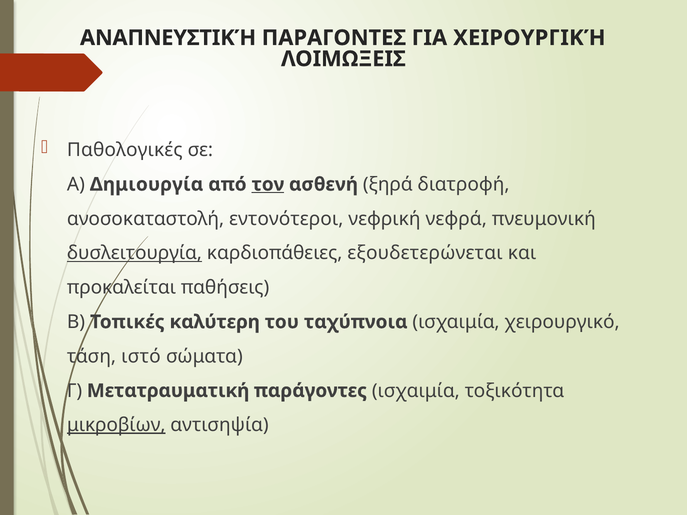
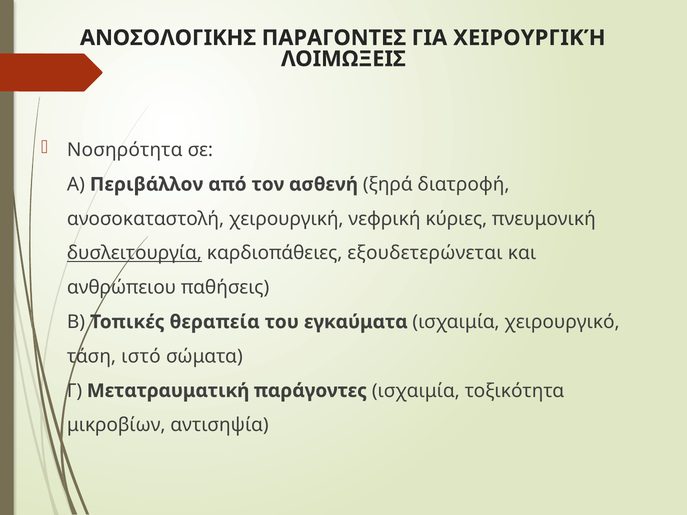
ΑΝΑΠΝΕΥΣΤΙΚΉ: ΑΝΑΠΝΕΥΣΤΙΚΉ -> ΑΝΟΣΟΛΟΓΙΚΗΣ (168, 38)
Παθολογικές: Παθολογικές -> Νοσηρότητα (125, 150)
Δημιουργία: Δημιουργία -> Περιβάλλον (147, 184)
τον underline: present -> none (268, 184)
ανοσοκαταστολή εντονότεροι: εντονότεροι -> χειρουργική (286, 219)
νεφρά: νεφρά -> κύριες (456, 219)
προκαλείται: προκαλείται -> ανθρώπειου (122, 288)
καλύτερη: καλύτερη -> θεραπεία (215, 322)
ταχύπνοια: ταχύπνοια -> εγκαύματα (356, 322)
μικροβίων underline: present -> none (116, 425)
